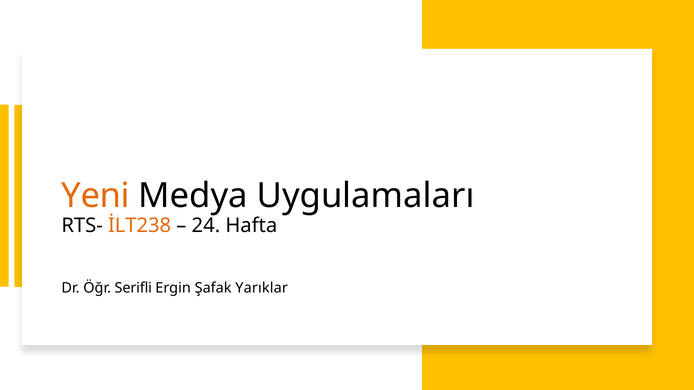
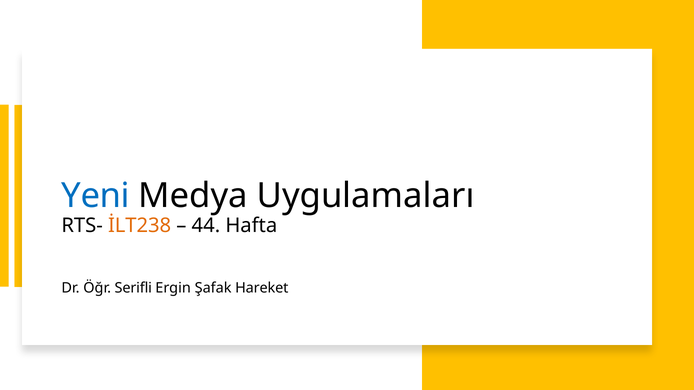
Yeni colour: orange -> blue (96, 196)
24: 24 -> 44 (206, 226)
Yarıklar: Yarıklar -> Hareket (262, 288)
